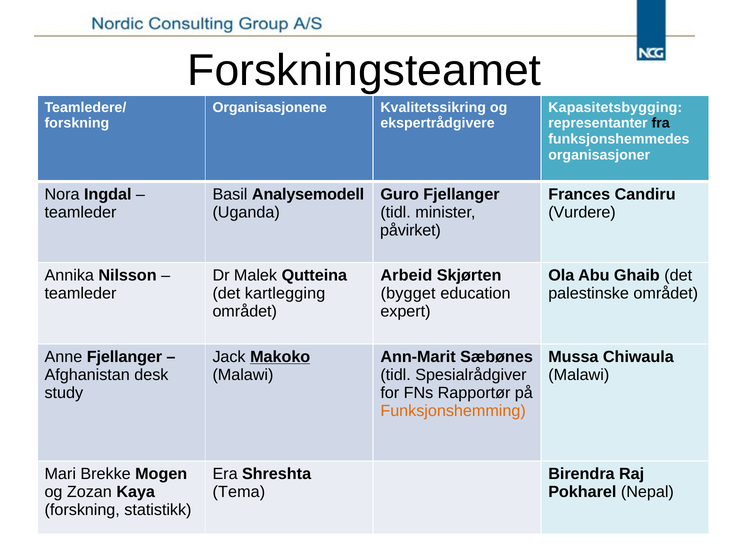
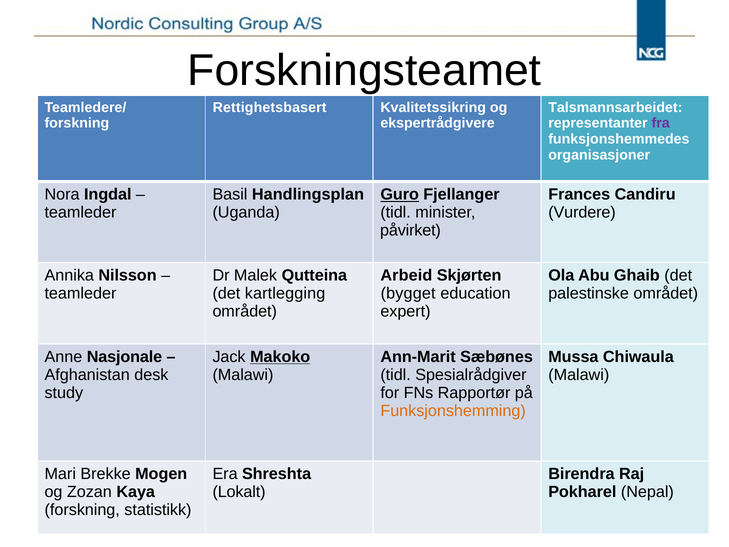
Organisasjonene: Organisasjonene -> Rettighetsbasert (270, 107)
Kapasitetsbygging: Kapasitetsbygging -> Talsmannsarbeidet (615, 107)
fra colour: black -> purple (661, 123)
Analysemodell: Analysemodell -> Handlingsplan (308, 194)
Guro underline: none -> present (400, 194)
Anne Fjellanger: Fjellanger -> Nasjonale (124, 357)
Tema: Tema -> Lokalt (239, 491)
